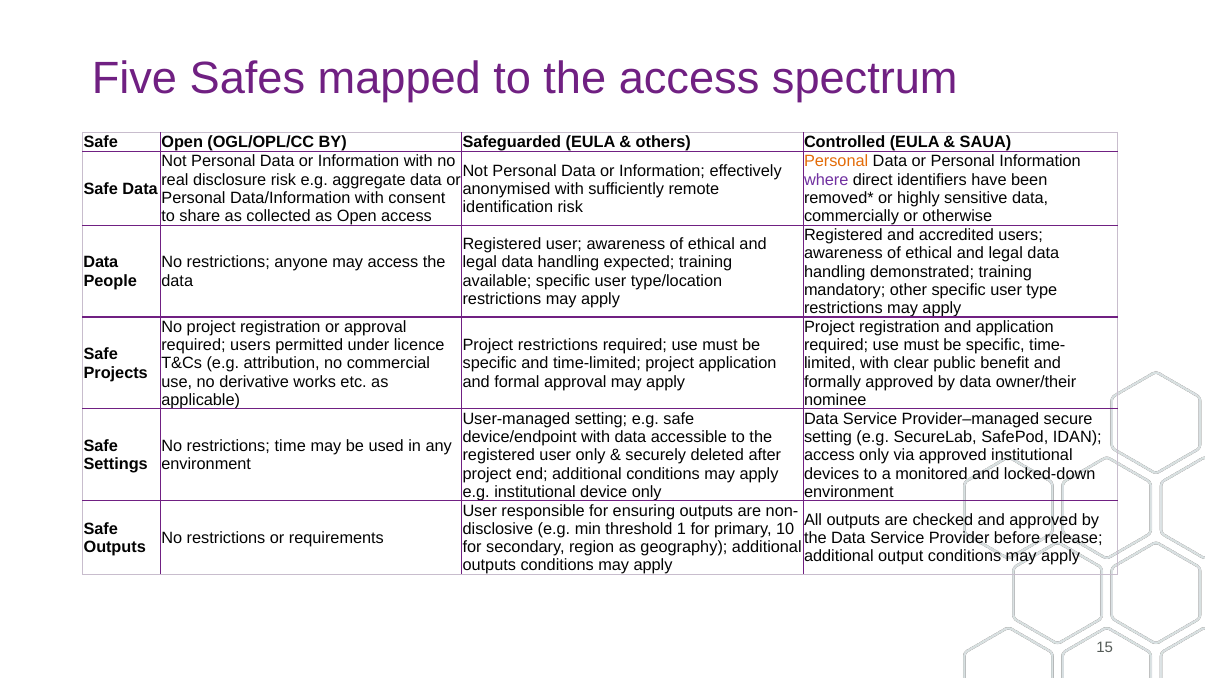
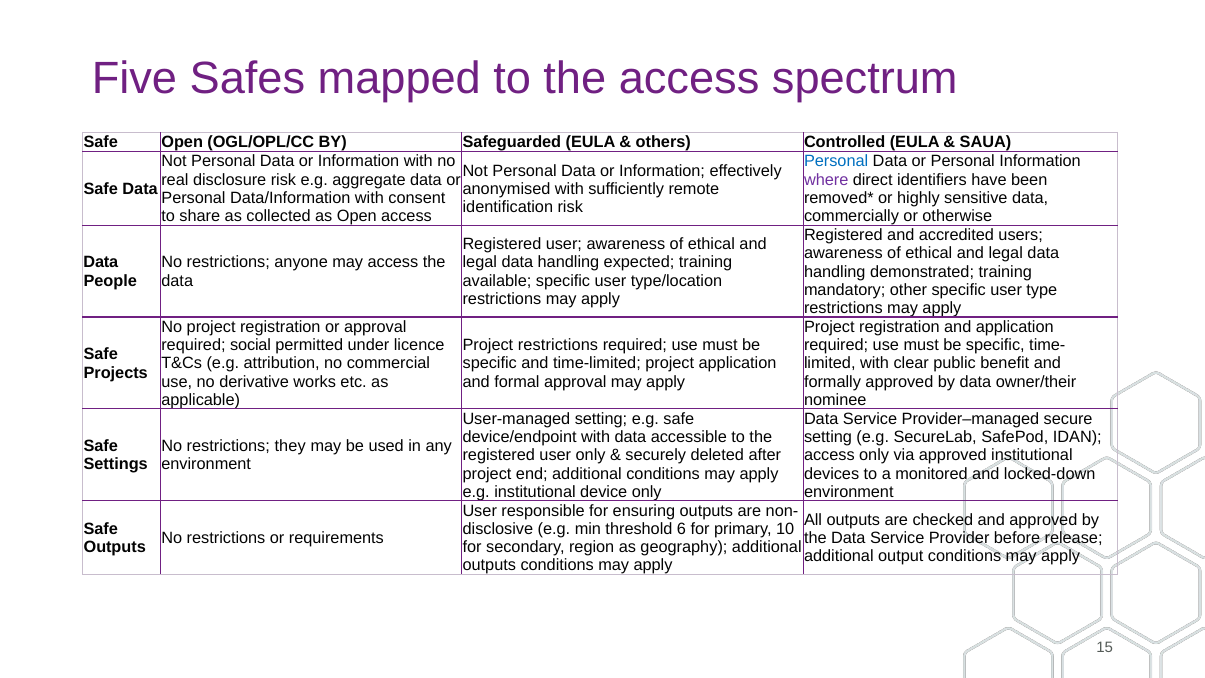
Personal colour: orange -> blue (836, 161)
required users: users -> social (251, 345)
time: time -> they (290, 446)
1: 1 -> 6 (682, 529)
